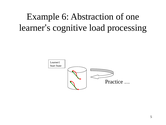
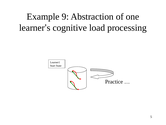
6: 6 -> 9 (65, 17)
